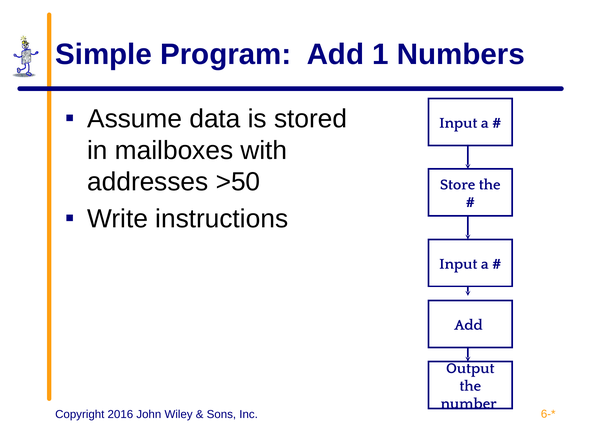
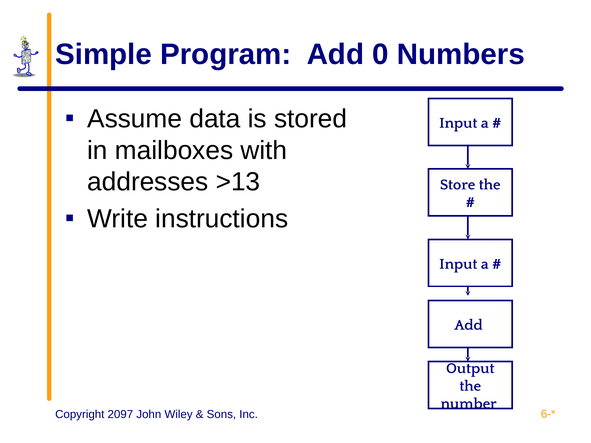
1: 1 -> 0 (380, 54)
>50: >50 -> >13 (238, 182)
2016: 2016 -> 2097 (120, 415)
